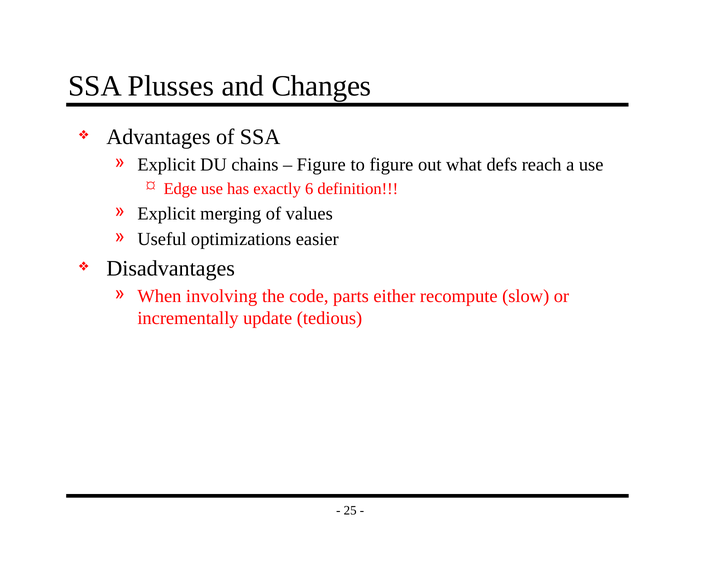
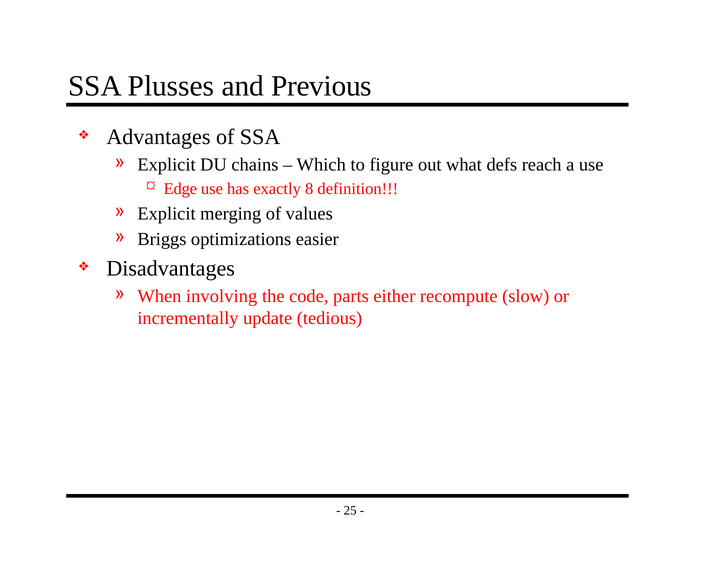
Changes: Changes -> Previous (321, 86)
Figure: Figure -> Which (321, 165)
6: 6 -> 8 (309, 189)
Useful: Useful -> Briggs (162, 240)
